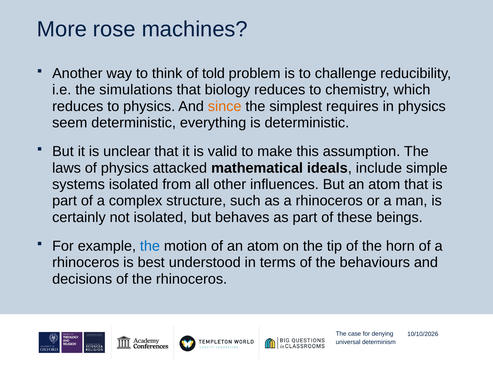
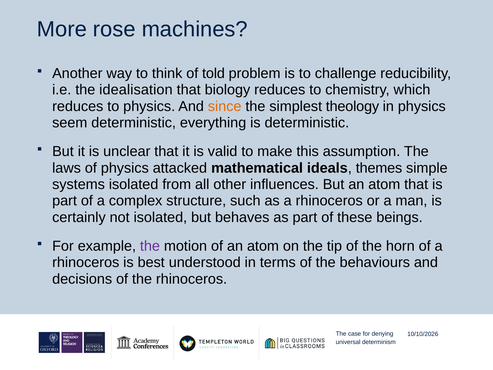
simulations: simulations -> idealisation (136, 90)
requires: requires -> theology (352, 106)
include: include -> themes (379, 168)
the colour: blue -> purple (150, 246)
